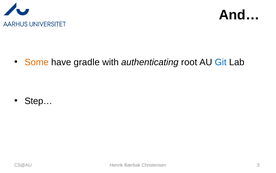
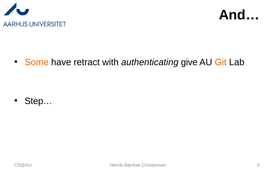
gradle: gradle -> retract (87, 62)
root: root -> give (189, 62)
Git colour: blue -> orange (221, 62)
